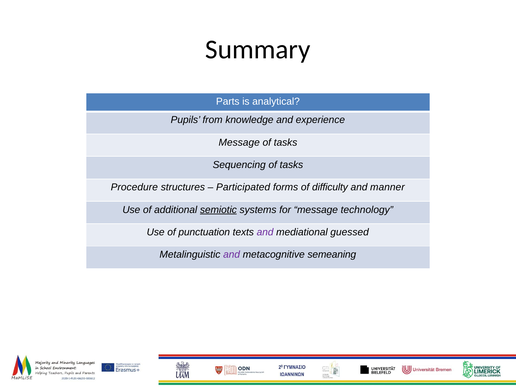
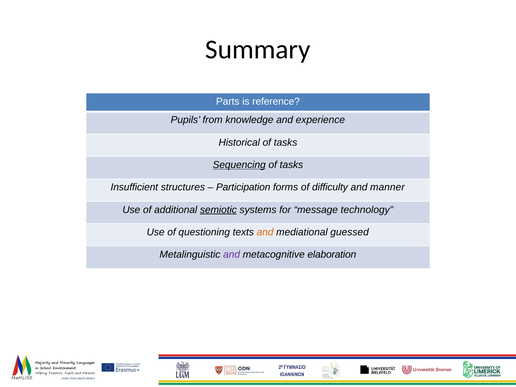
analytical: analytical -> reference (276, 102)
Message: Message -> Historical (239, 142)
Sequencing underline: none -> present (239, 165)
Procedure: Procedure -> Insufficient (134, 187)
Participated: Participated -> Participation (243, 187)
punctuation: punctuation -> questioning (204, 232)
and colour: purple -> orange (265, 232)
semeaning: semeaning -> elaboration (332, 255)
